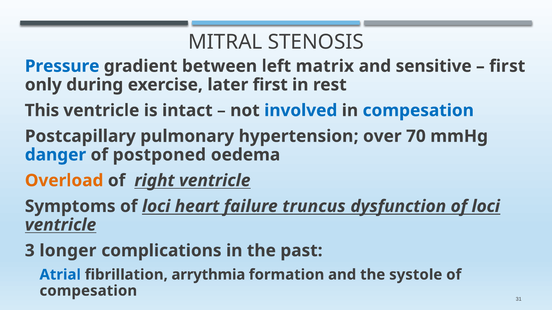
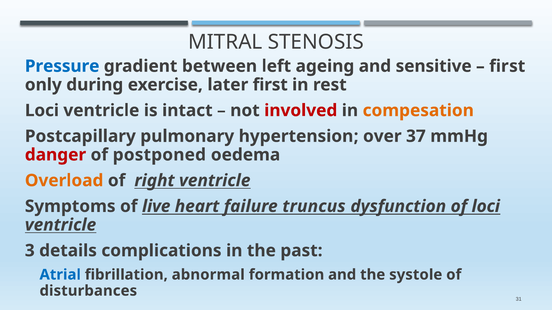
matrix: matrix -> ageing (325, 66)
This: This -> Loci (42, 111)
involved colour: blue -> red (301, 111)
compesation colour: blue -> orange (418, 111)
70: 70 -> 37 (416, 136)
danger colour: blue -> red (55, 155)
Symptoms of loci: loci -> live (156, 207)
longer: longer -> details (68, 251)
arrythmia: arrythmia -> abnormal (208, 275)
compesation: compesation -> disturbances (88, 291)
